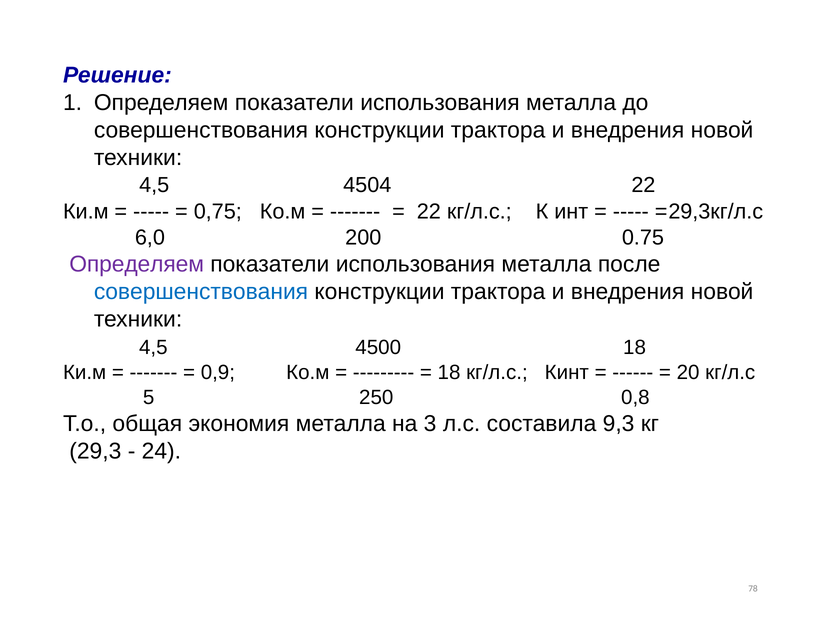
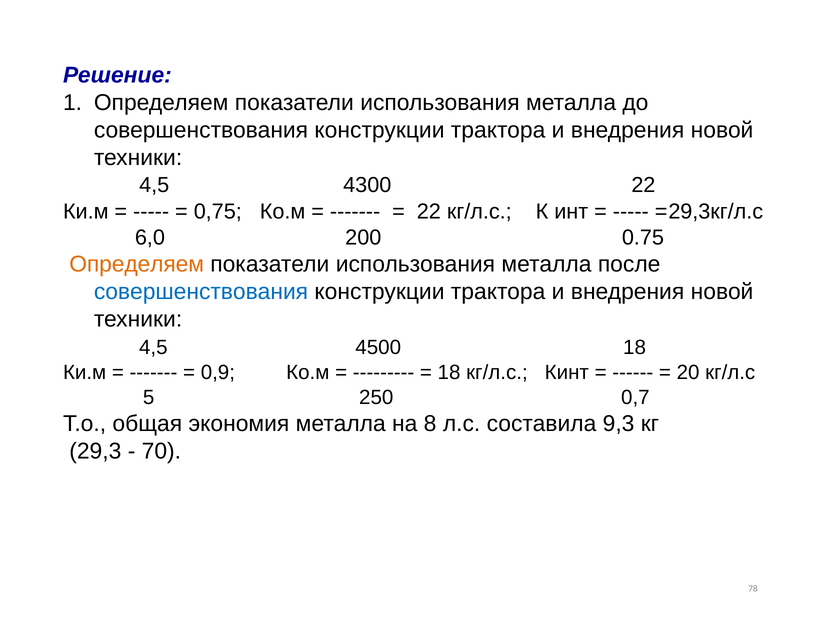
4504: 4504 -> 4300 (367, 185)
Определяем colour: purple -> orange (137, 264)
0,8: 0,8 -> 0,7 (635, 397)
3: 3 -> 8 (430, 423)
24: 24 -> 70 (161, 451)
